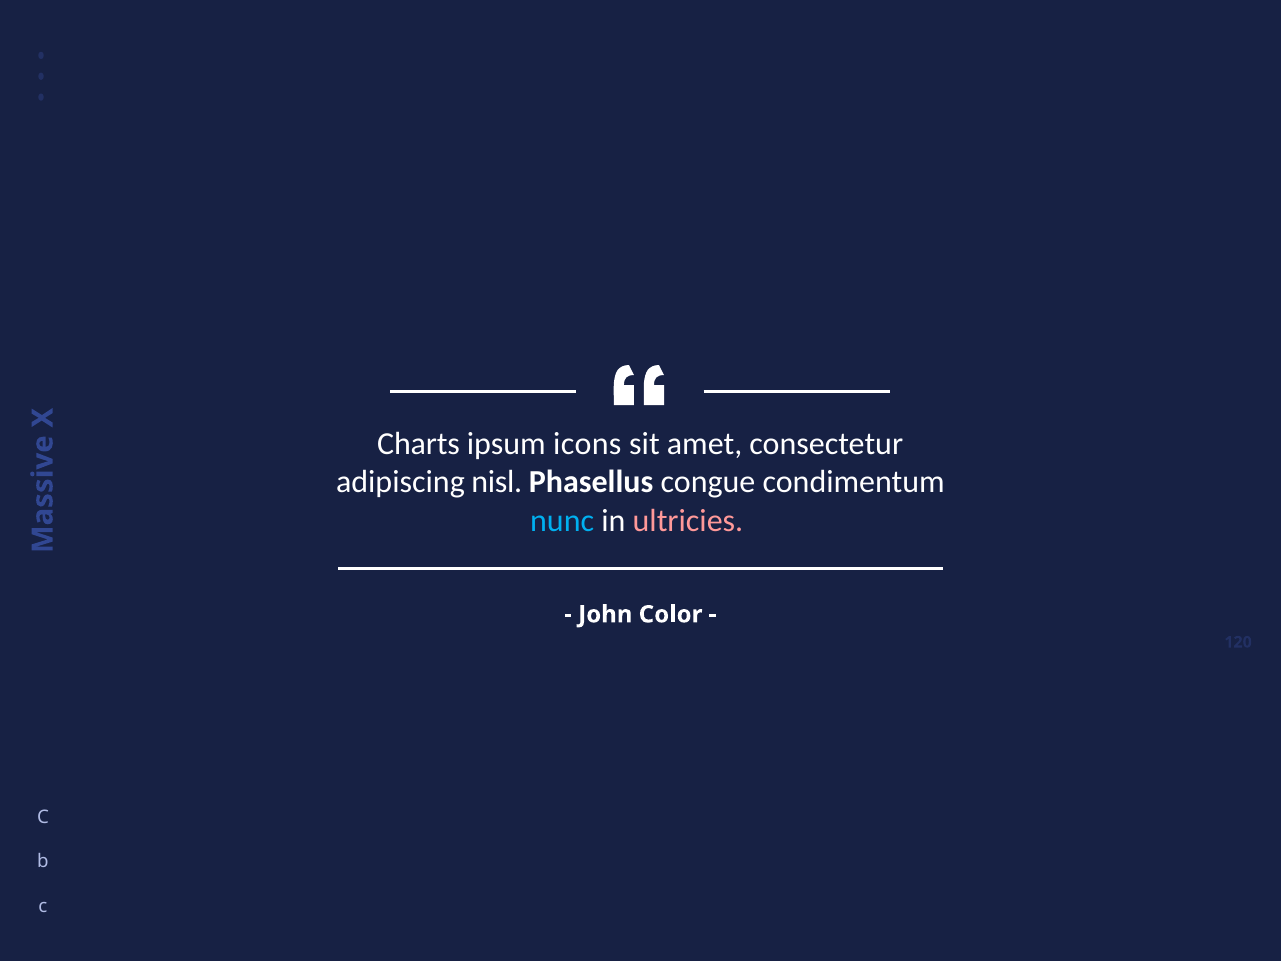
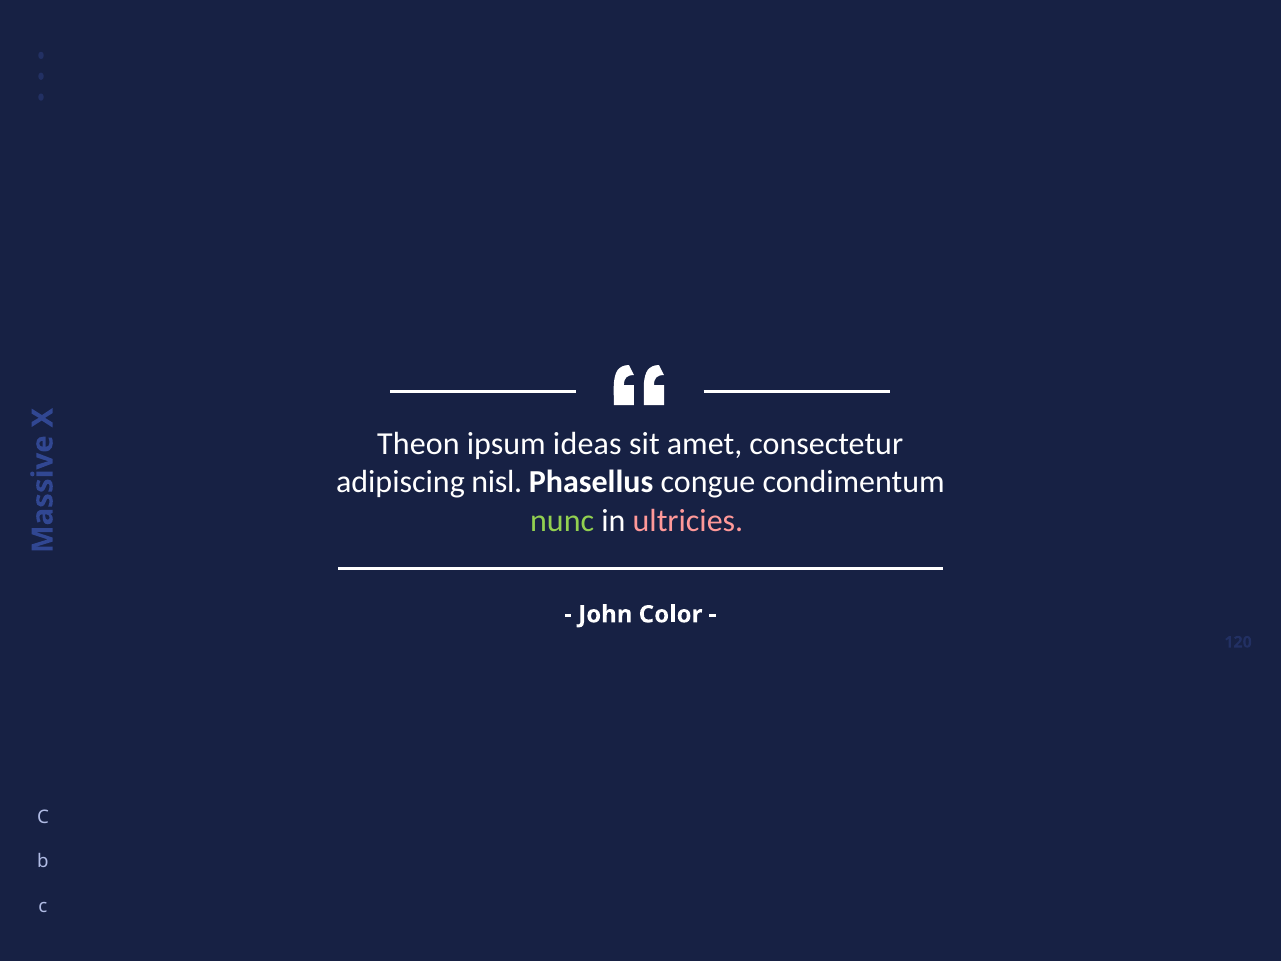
Charts: Charts -> Theon (418, 443)
icons: icons -> ideas (587, 443)
nunc colour: light blue -> light green (562, 520)
